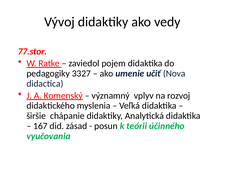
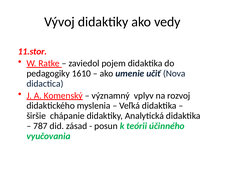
77.stor: 77.stor -> 11.stor (32, 51)
3327: 3327 -> 1610 (81, 73)
167: 167 -> 787 (40, 126)
